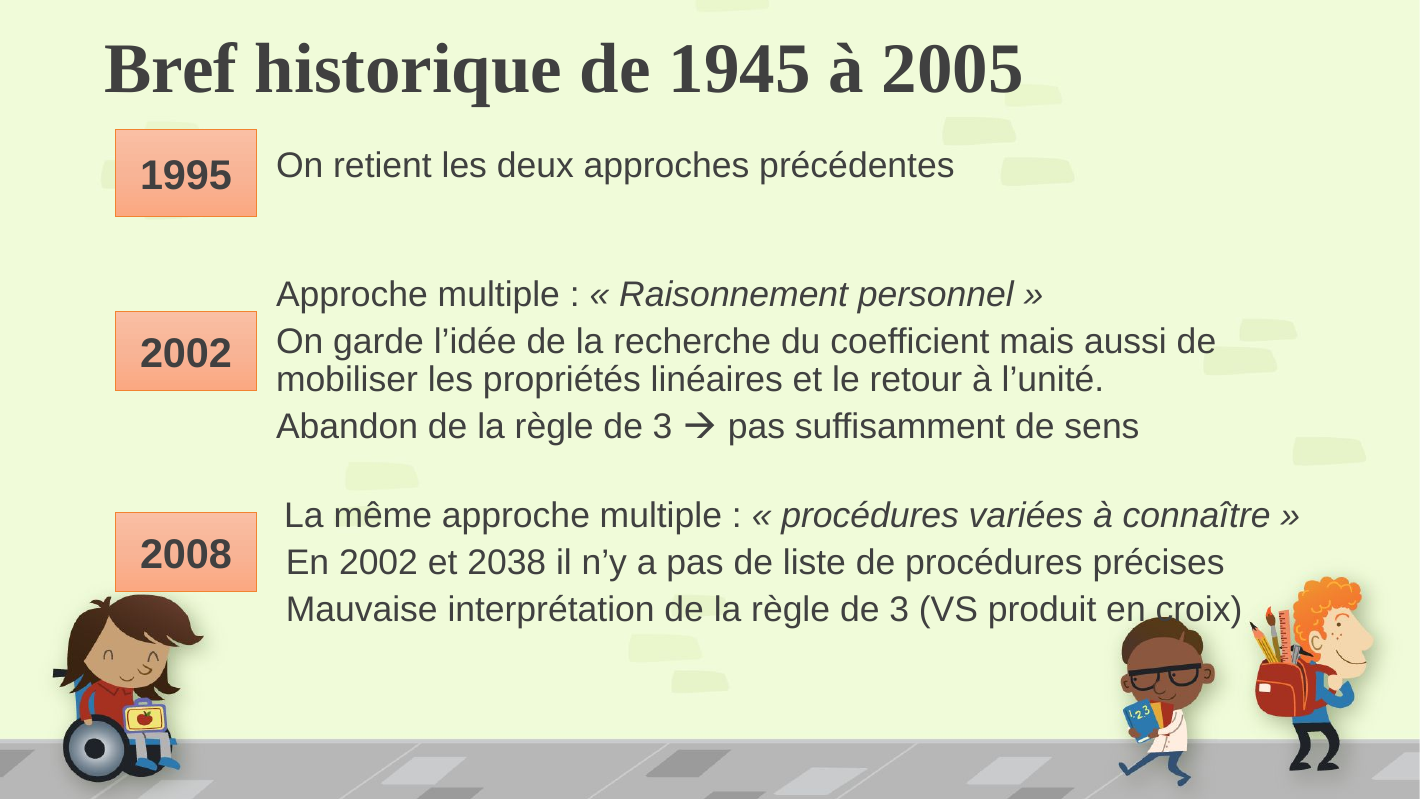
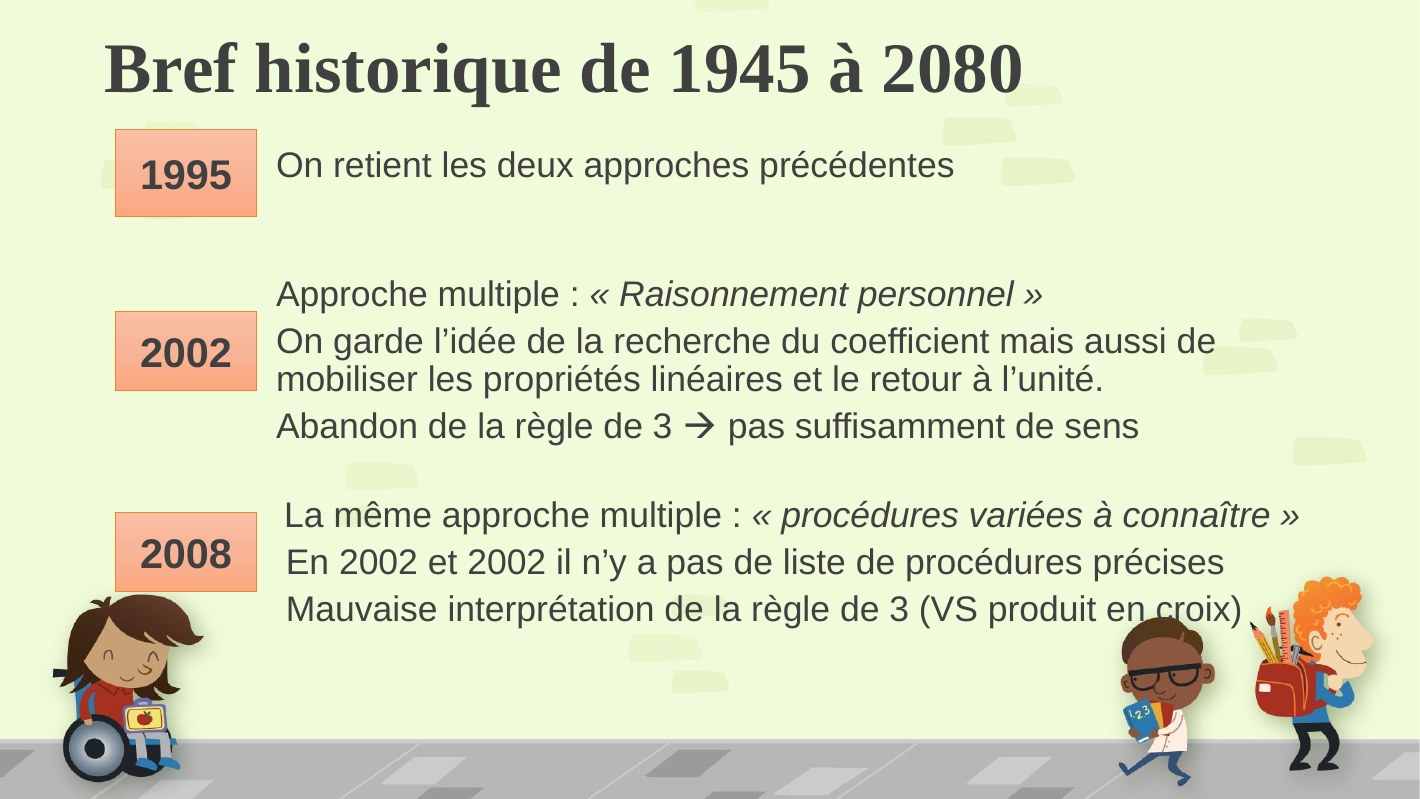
2005: 2005 -> 2080 (953, 70)
et 2038: 2038 -> 2002 (507, 562)
